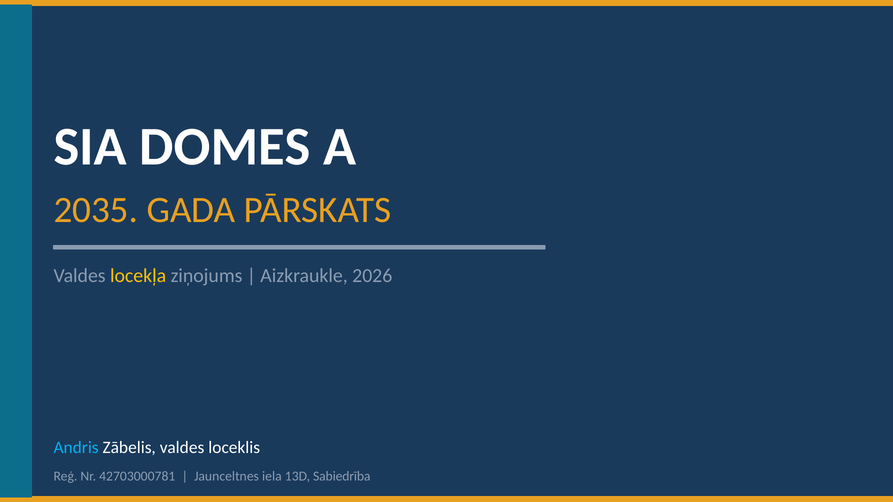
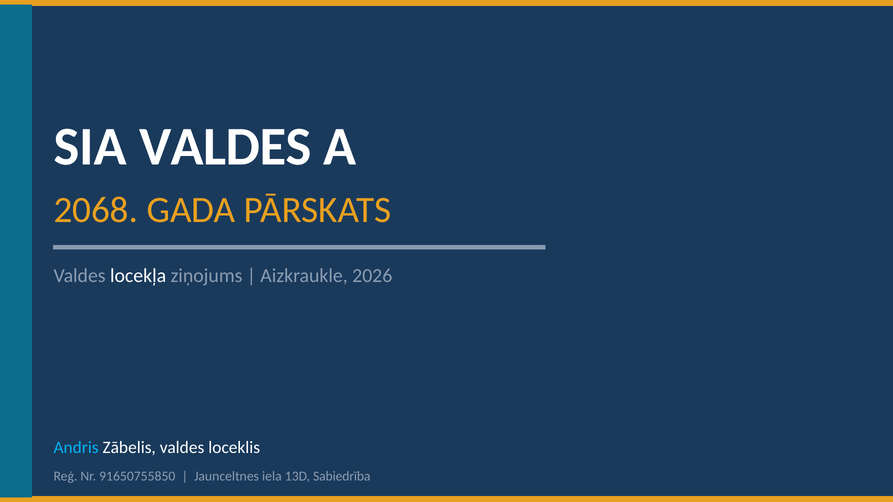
SIA DOMES: DOMES -> VALDES (225, 147)
2035: 2035 -> 2068 (96, 210)
locekļa colour: yellow -> white (138, 276)
42703000781: 42703000781 -> 91650755850 (137, 476)
